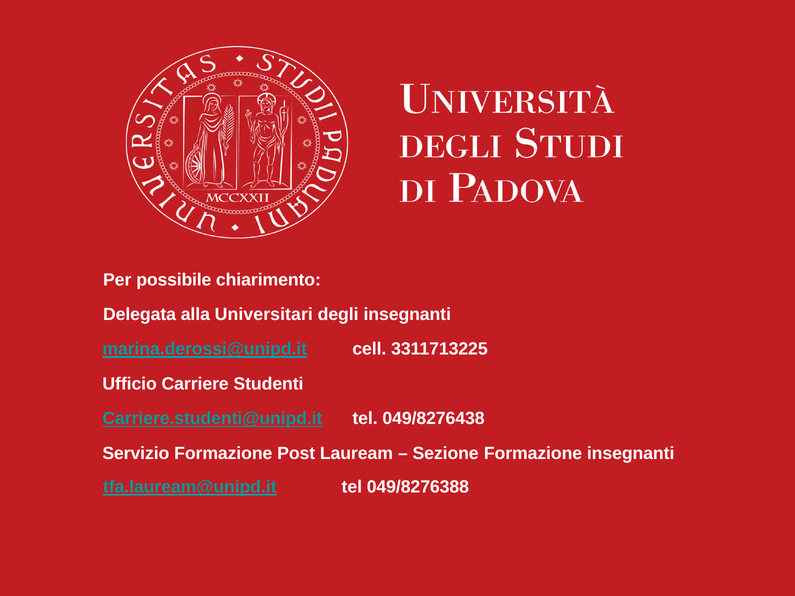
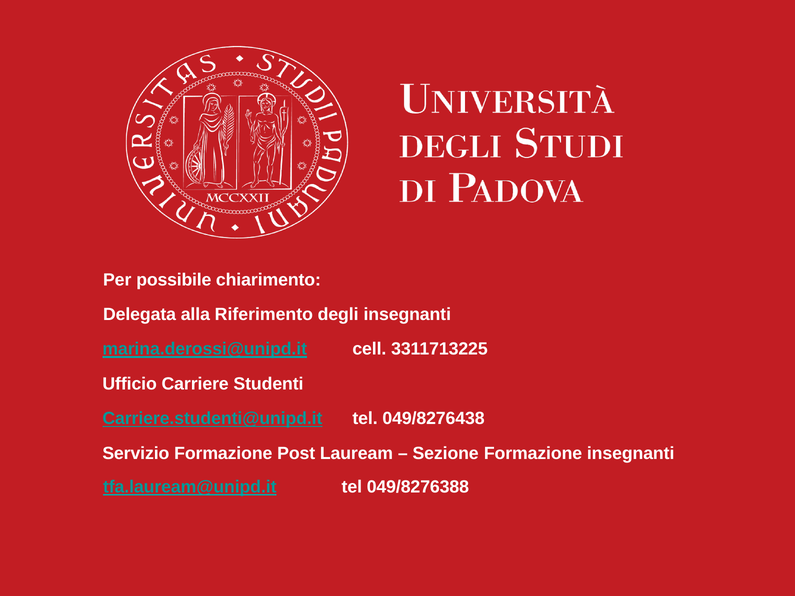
Universitari: Universitari -> Riferimento (264, 314)
